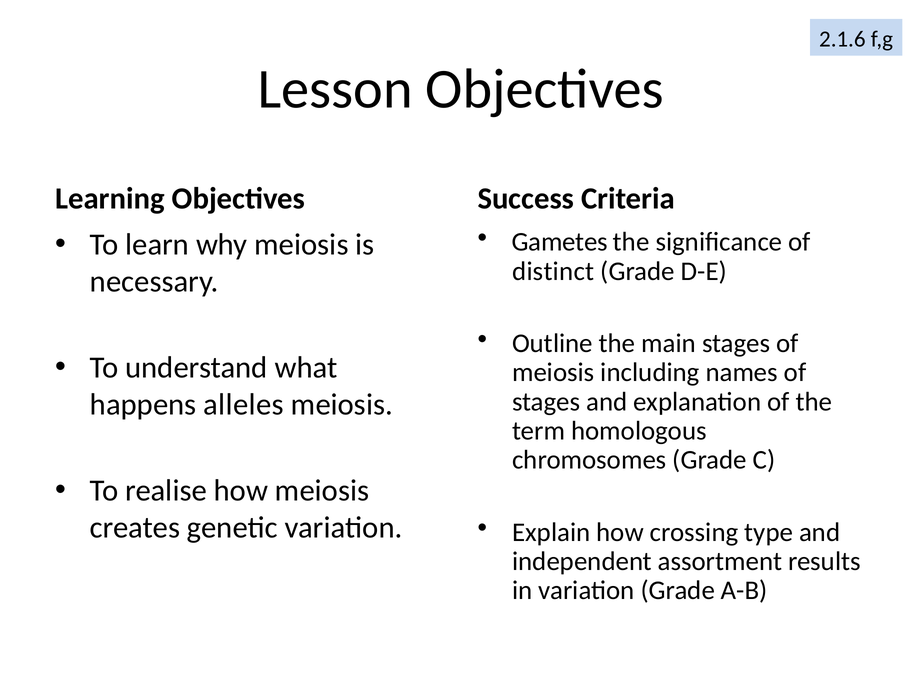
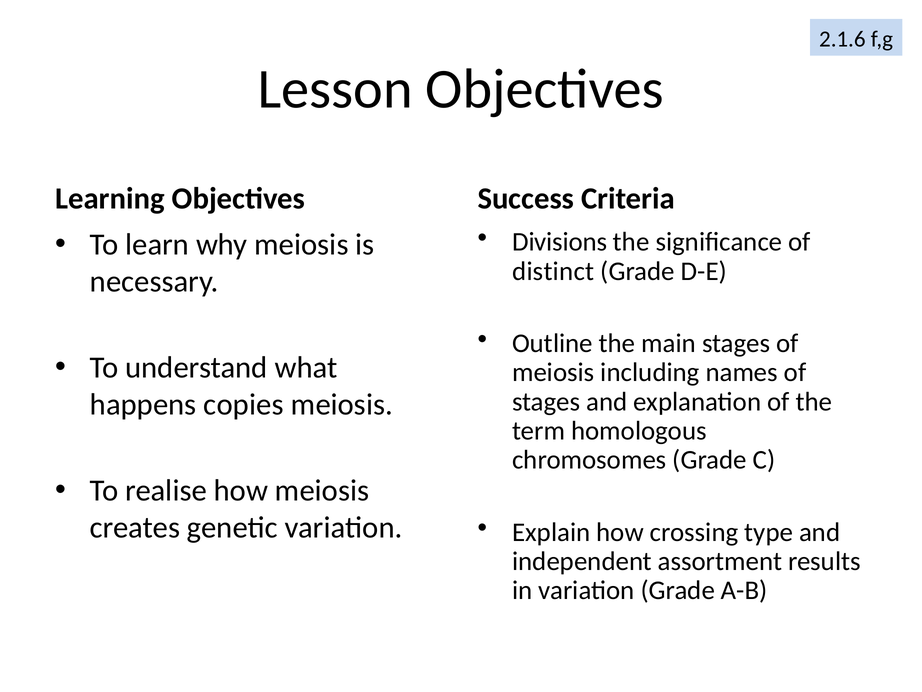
Gametes: Gametes -> Divisions (560, 242)
alleles: alleles -> copies (244, 404)
